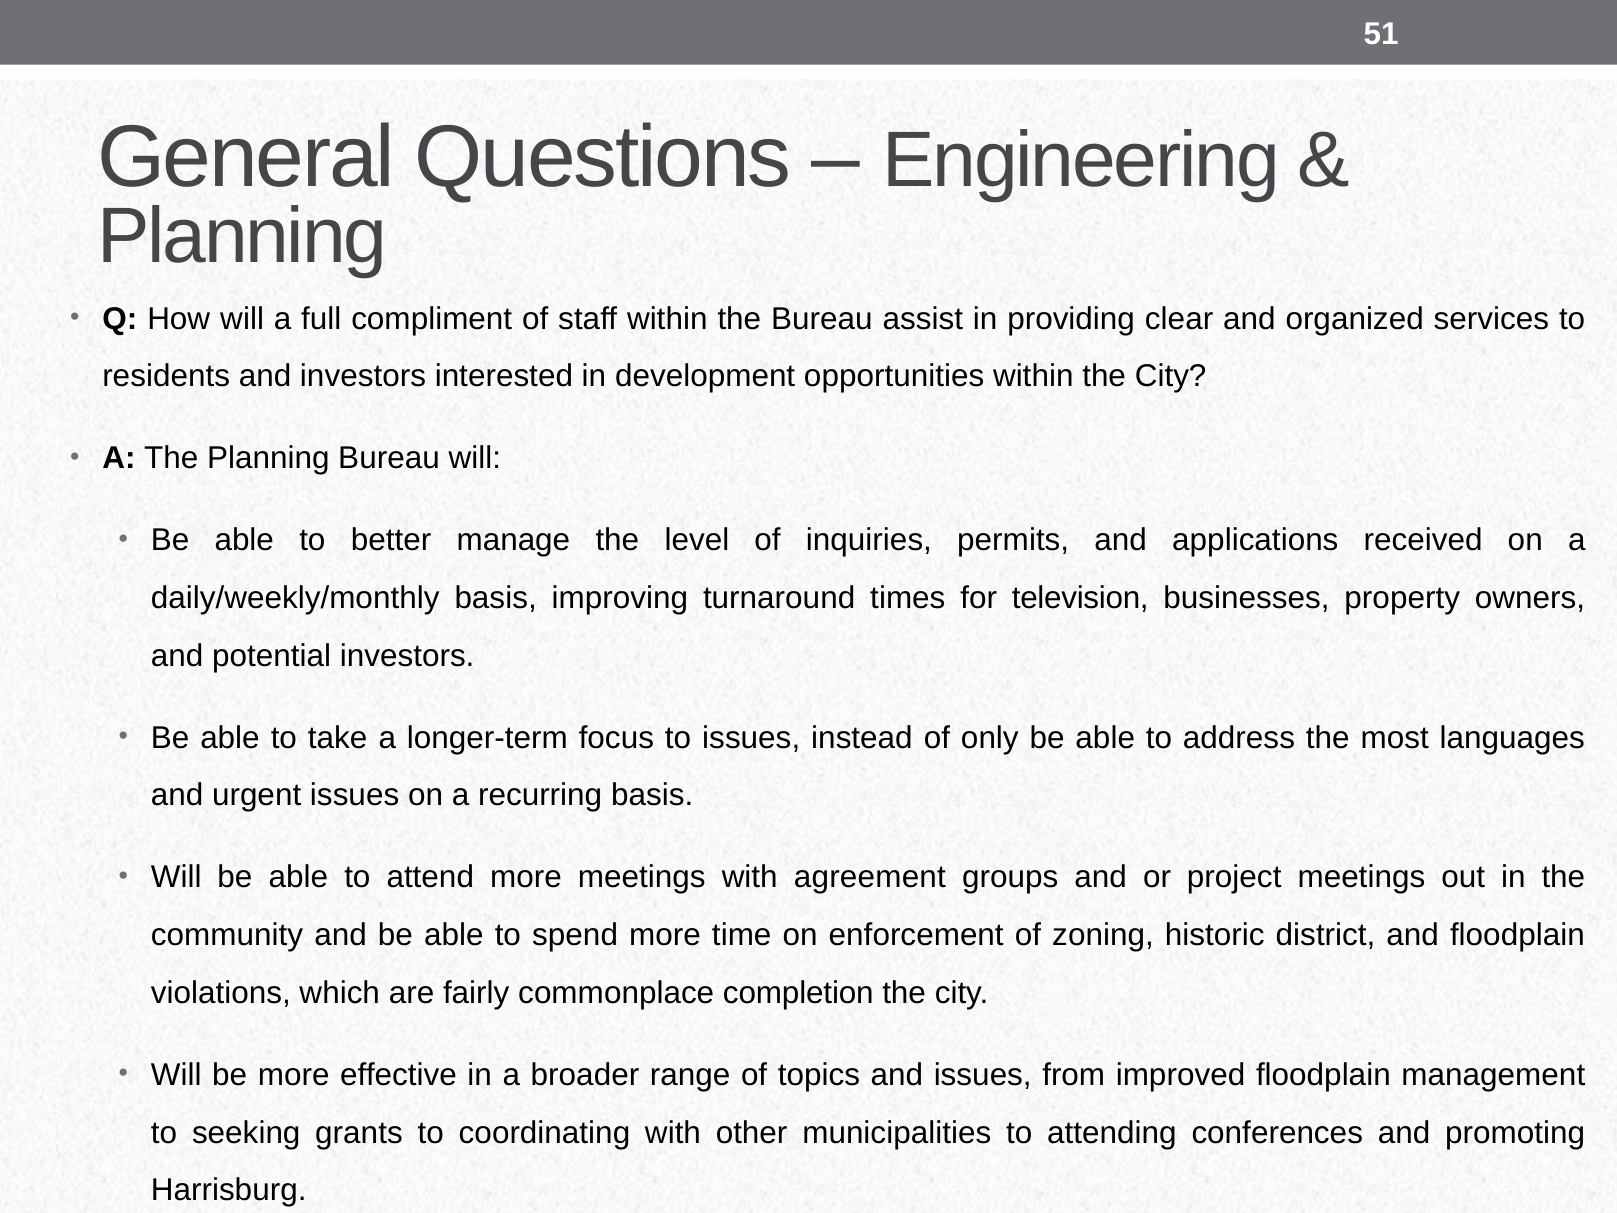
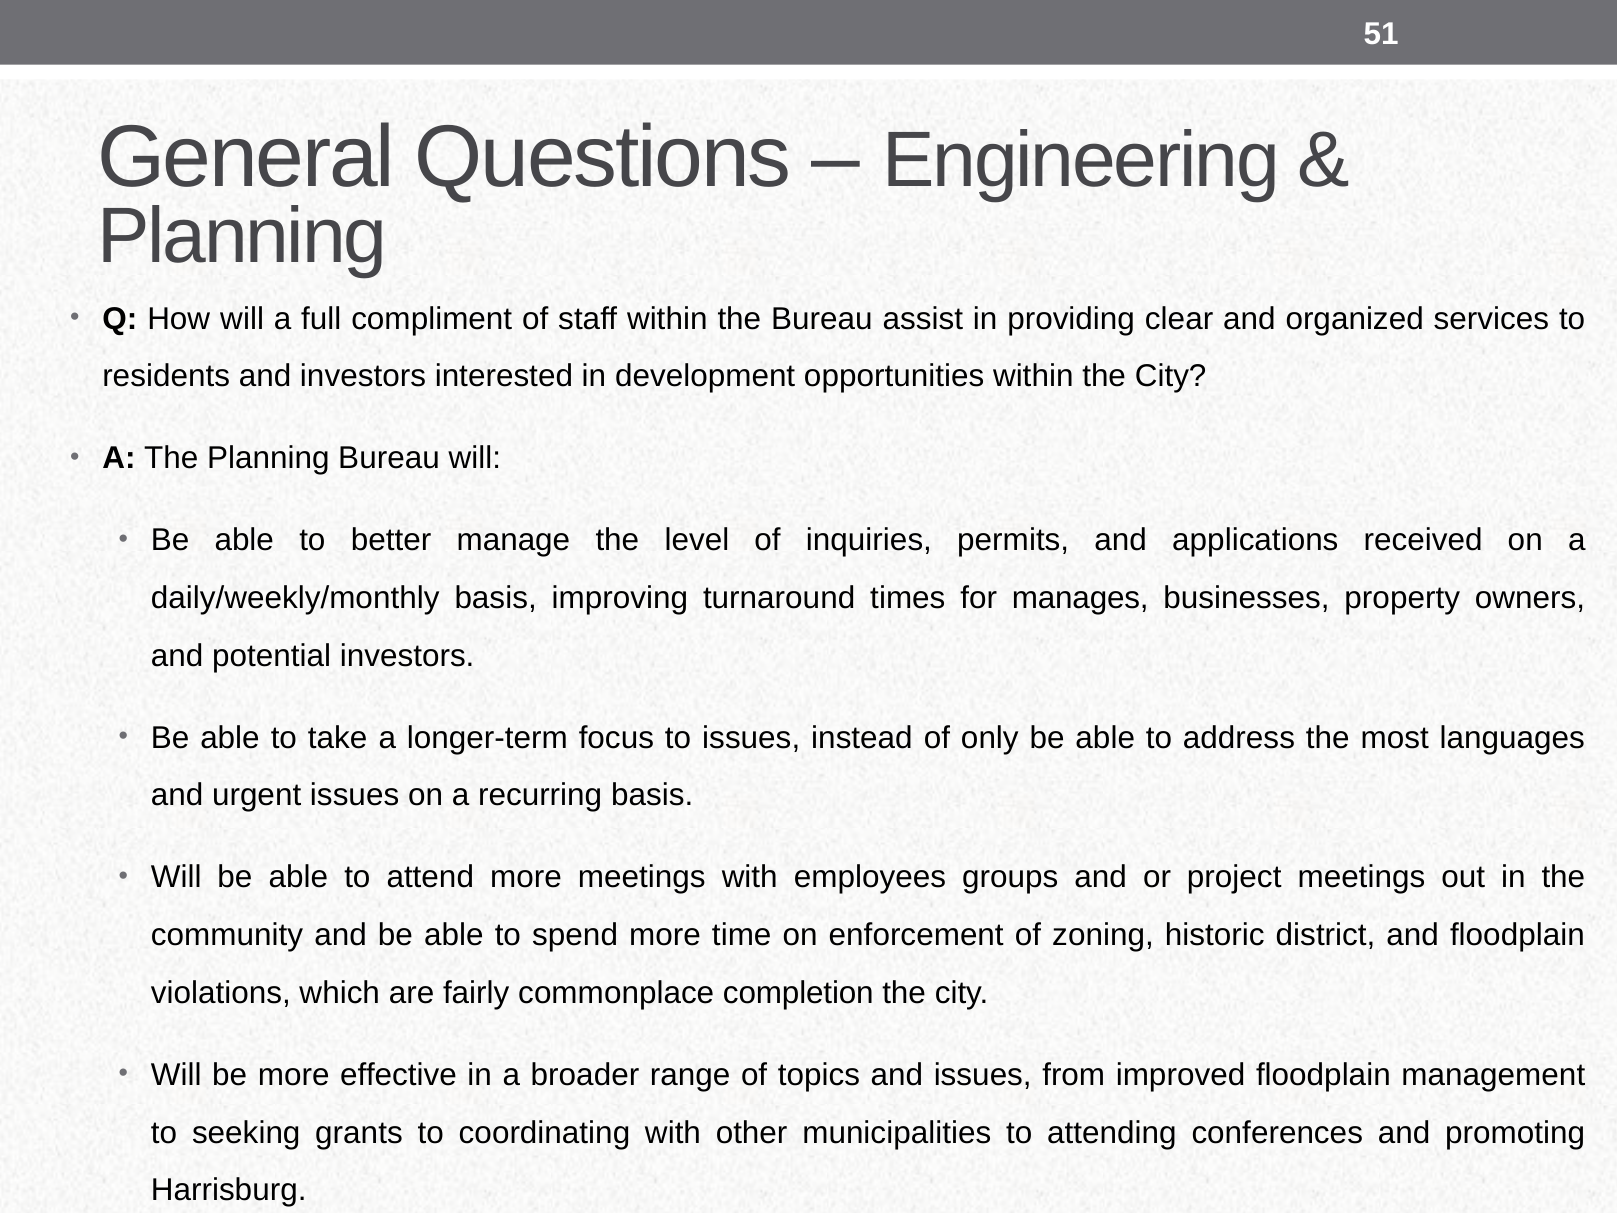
television: television -> manages (1080, 598)
agreement: agreement -> employees (870, 877)
